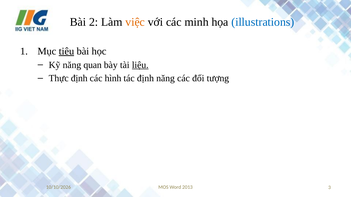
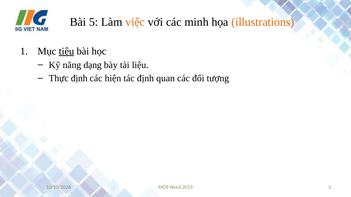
2: 2 -> 5 (94, 22)
illustrations colour: blue -> orange (263, 22)
quan: quan -> dạng (93, 65)
liệu underline: present -> none (140, 65)
hình: hình -> hiện (113, 78)
định năng: năng -> quan (166, 78)
